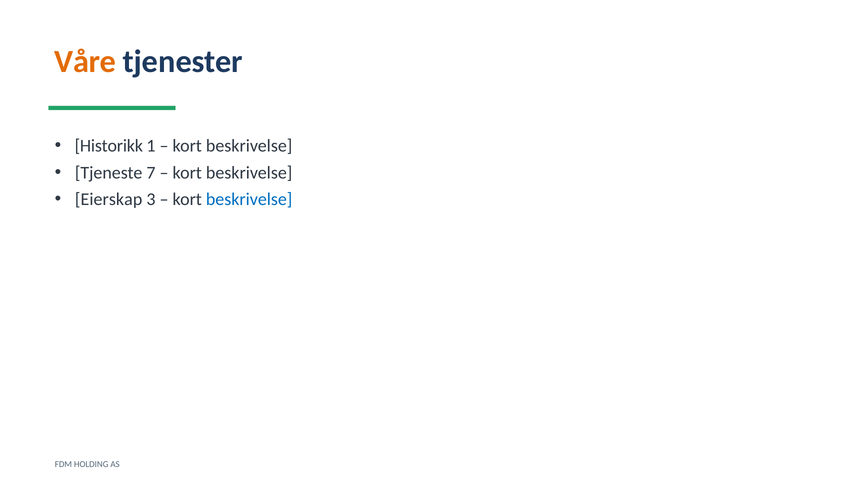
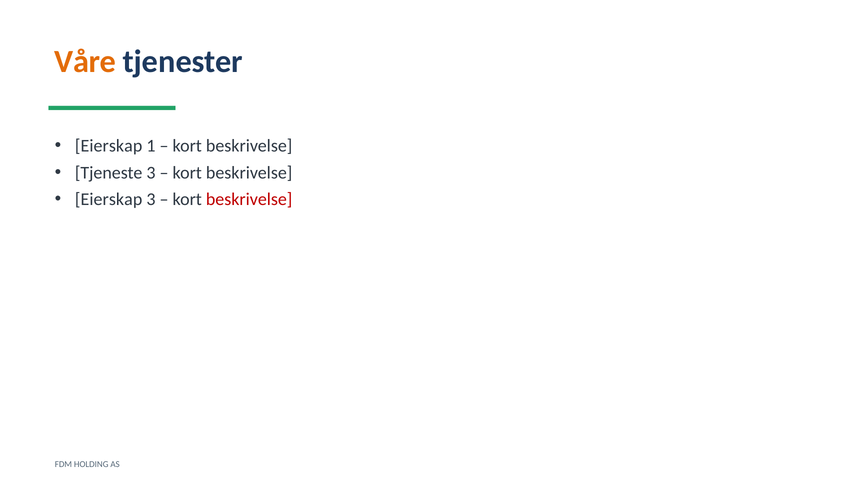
Historikk: Historikk -> Eierskap (109, 146)
Tjeneste 7: 7 -> 3 (151, 173)
beskrivelse colour: blue -> red (249, 200)
